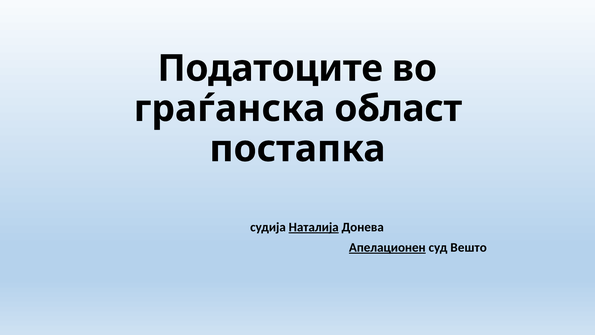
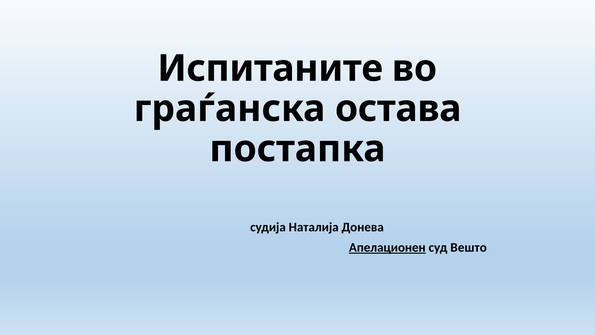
Податоците: Податоците -> Испитаните (270, 68)
област: област -> остава (398, 109)
Наталија underline: present -> none (314, 227)
